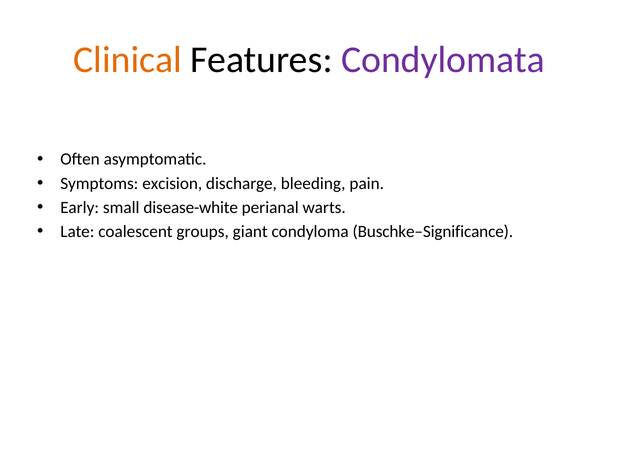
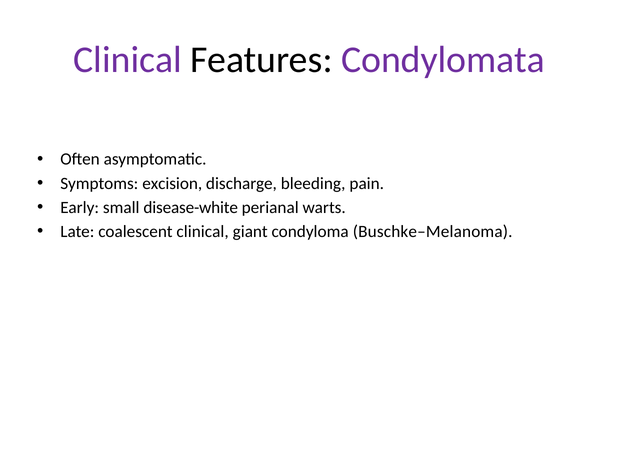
Clinical colour: orange -> purple (128, 60)
coalescent groups: groups -> clinical (203, 232)
Buschke–Significance: Buschke–Significance -> Buschke–Melanoma (433, 232)
